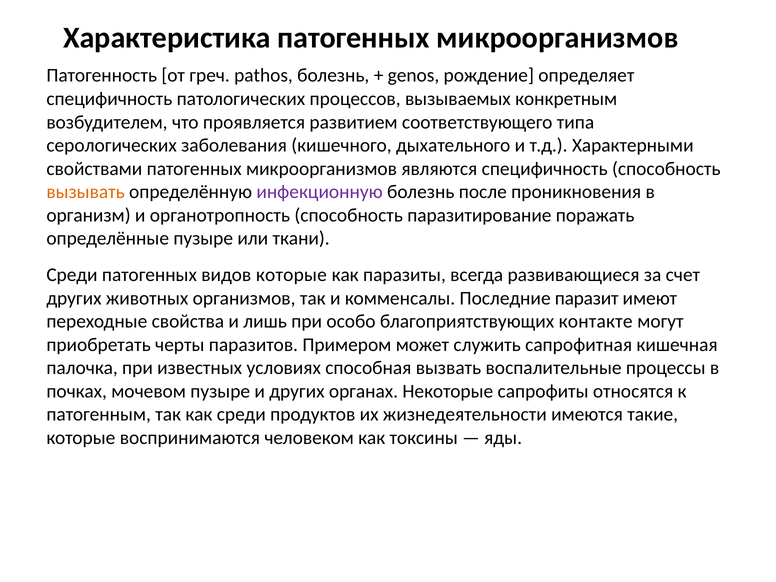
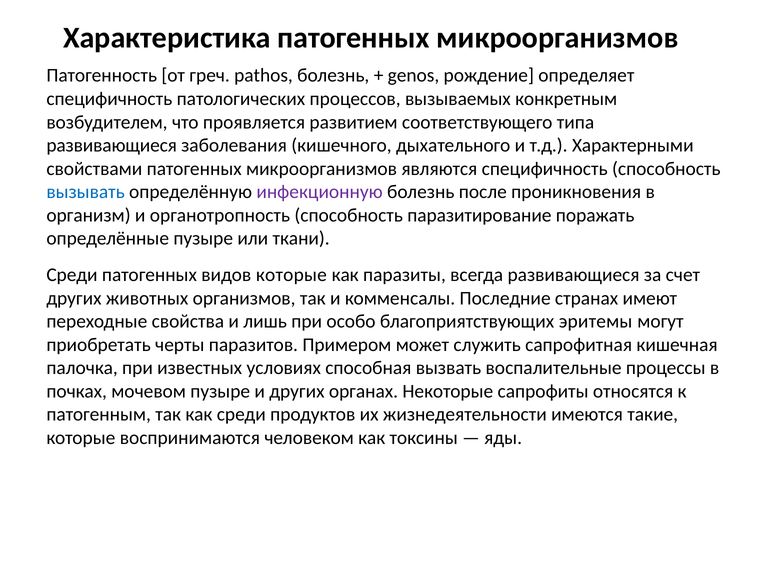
серологических: серологических -> развивающиеся (112, 145)
вызывать colour: orange -> blue (86, 192)
паразит: паразит -> странах (587, 298)
контакте: контакте -> эритемы (596, 321)
